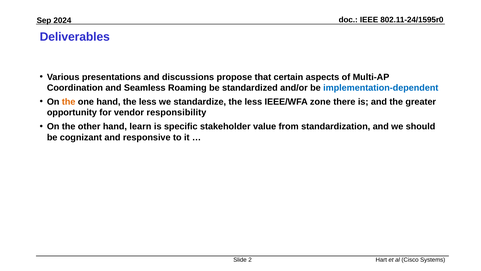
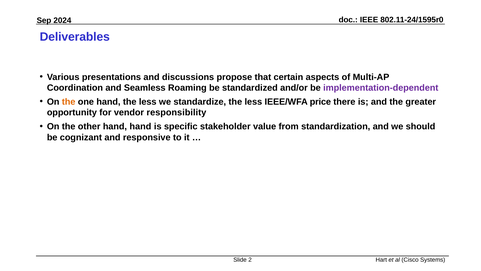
implementation-dependent colour: blue -> purple (381, 88)
zone: zone -> price (320, 102)
hand learn: learn -> hand (140, 126)
